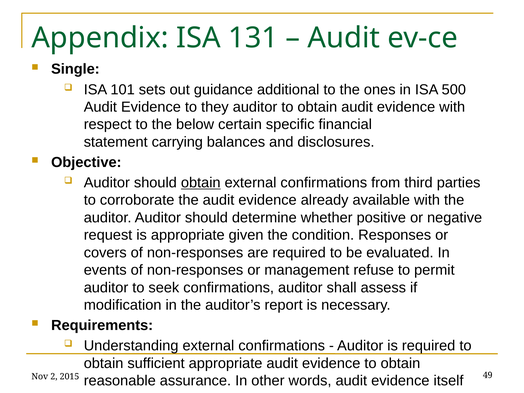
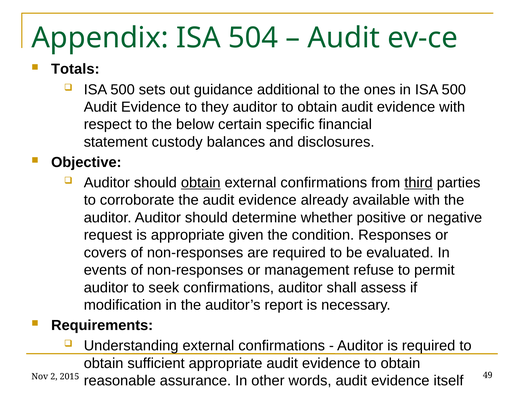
131: 131 -> 504 (253, 38)
Single: Single -> Totals (75, 69)
101: 101 -> 500 (123, 90)
carrying: carrying -> custody (177, 142)
third underline: none -> present (418, 183)
